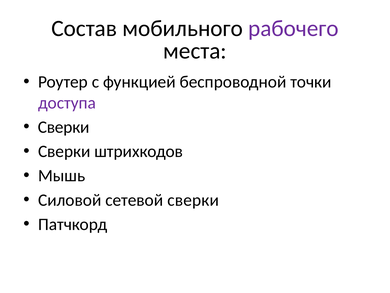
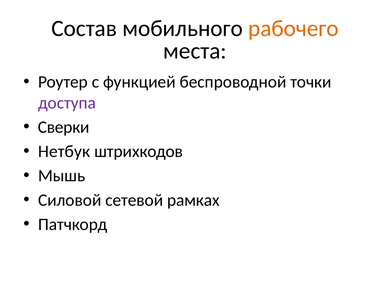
рабочего colour: purple -> orange (293, 28)
Сверки: Сверки -> Нетбук (64, 151)
сетевой сверки: сверки -> рамках (193, 200)
